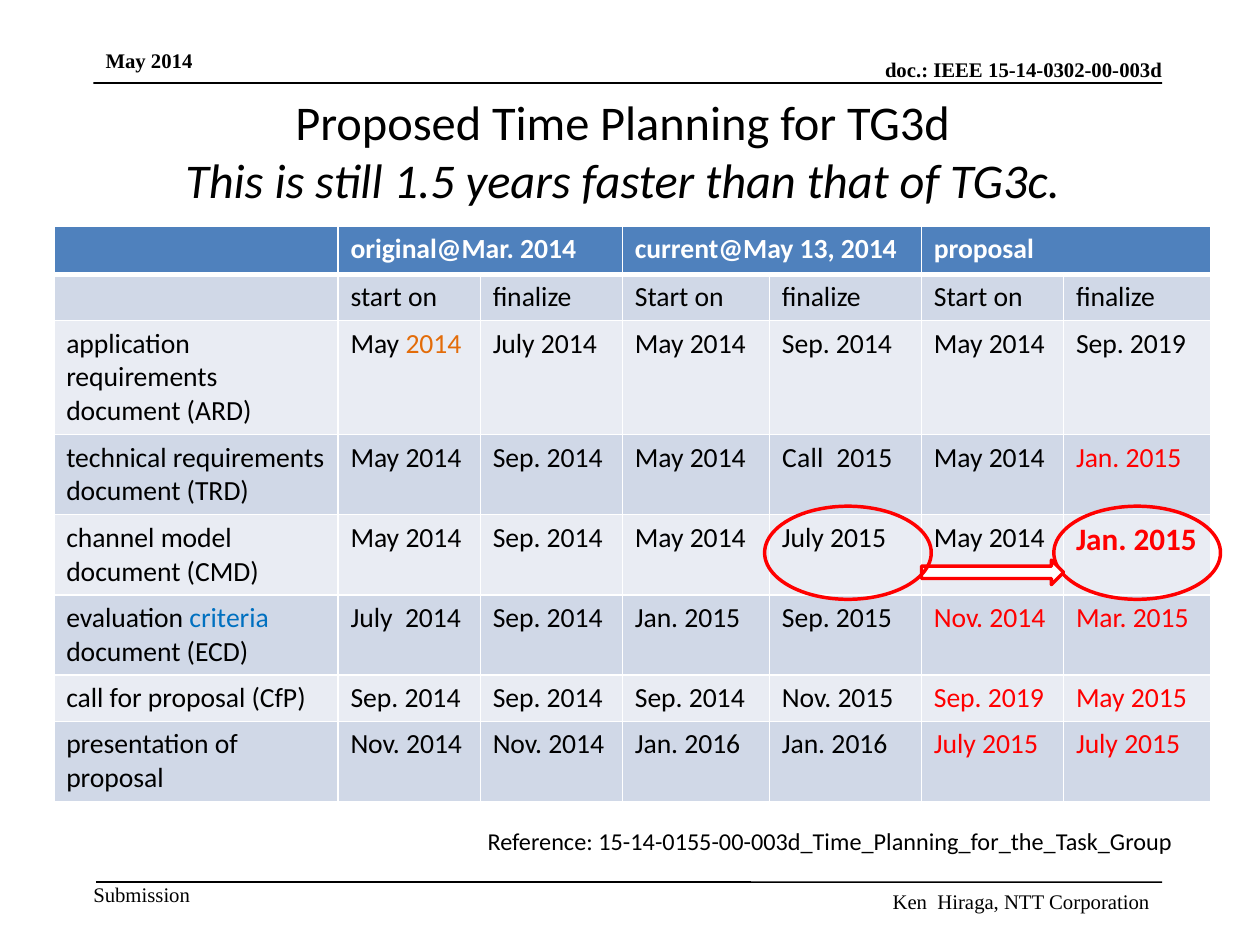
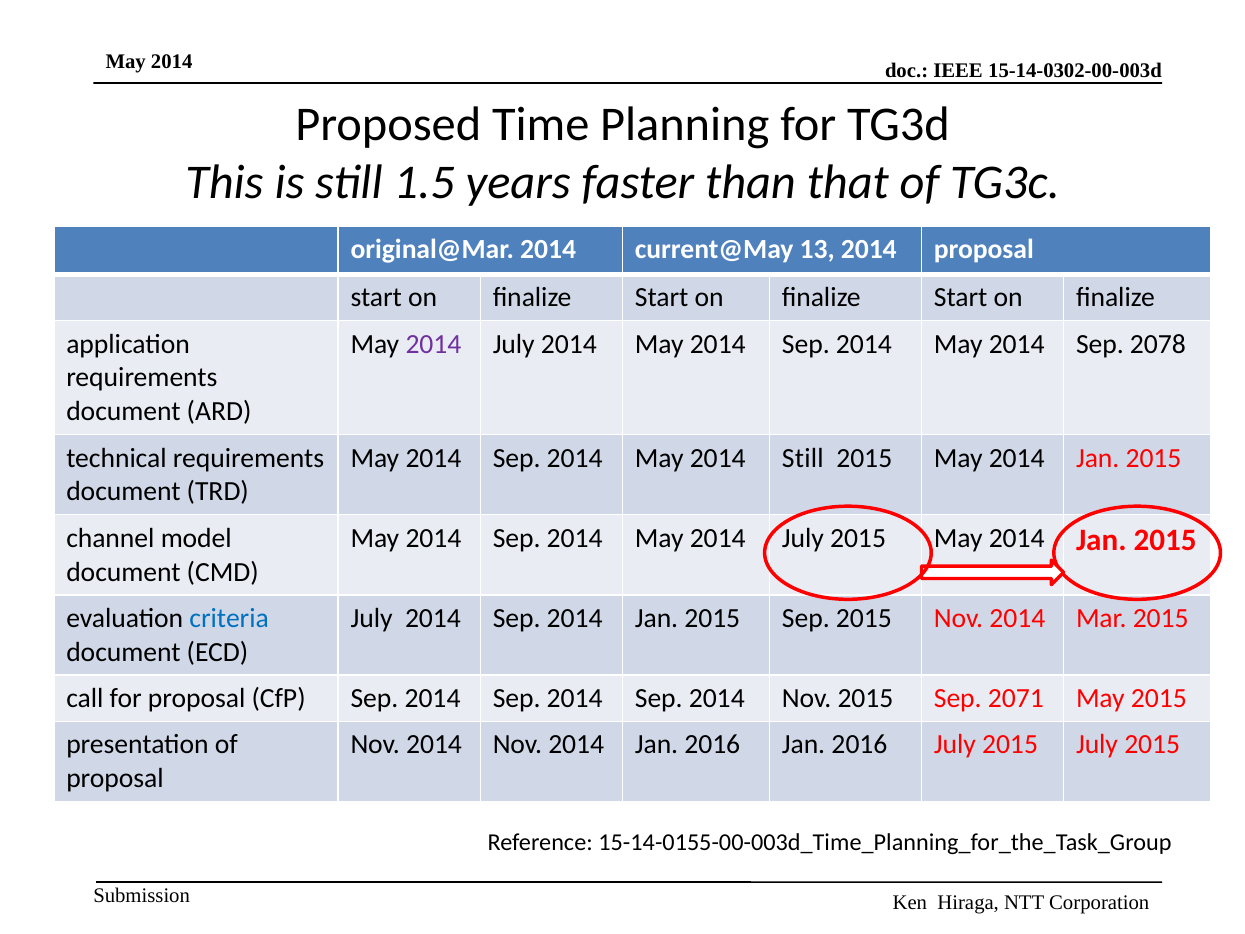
2014 colour: orange -> purple (433, 344)
2014 Sep 2019: 2019 -> 2078 (1158, 344)
2014 Call: Call -> Still (803, 458)
2015 Sep 2019: 2019 -> 2071 (1016, 698)
